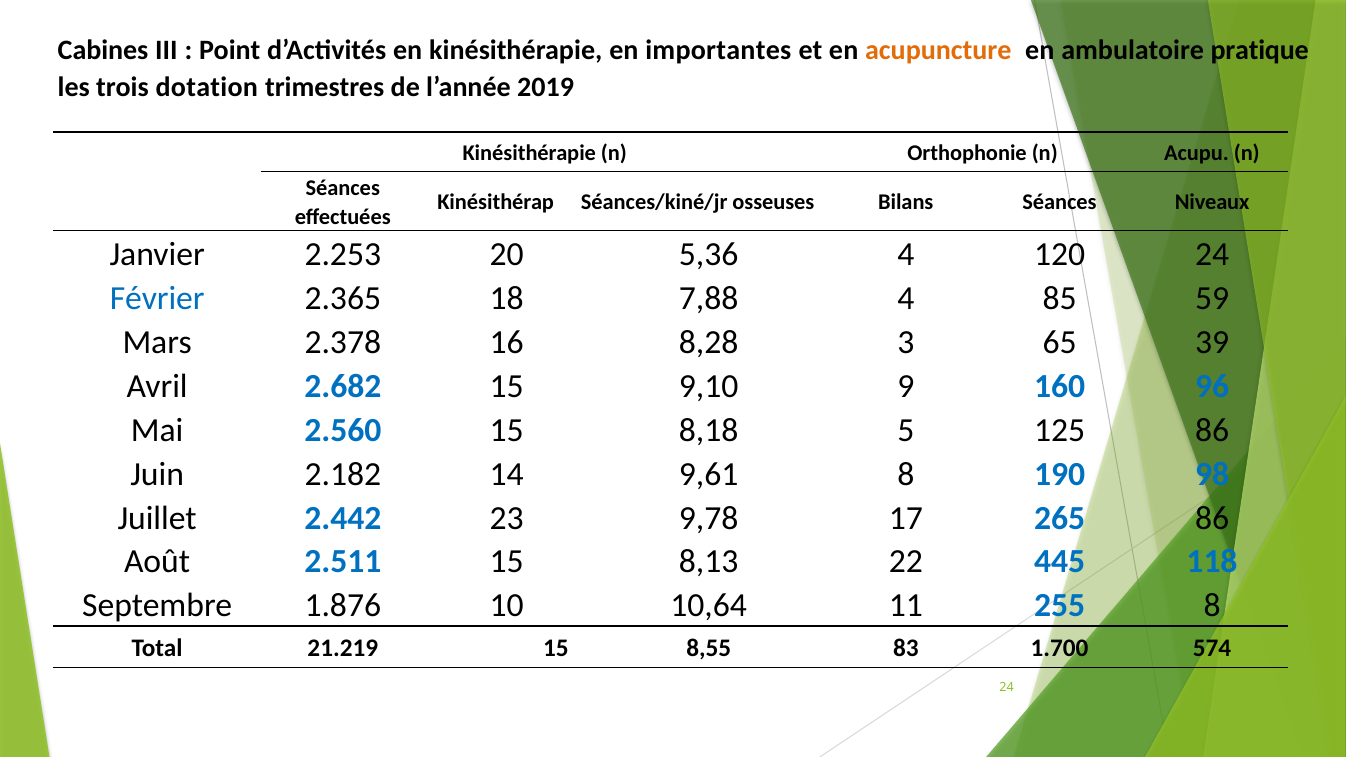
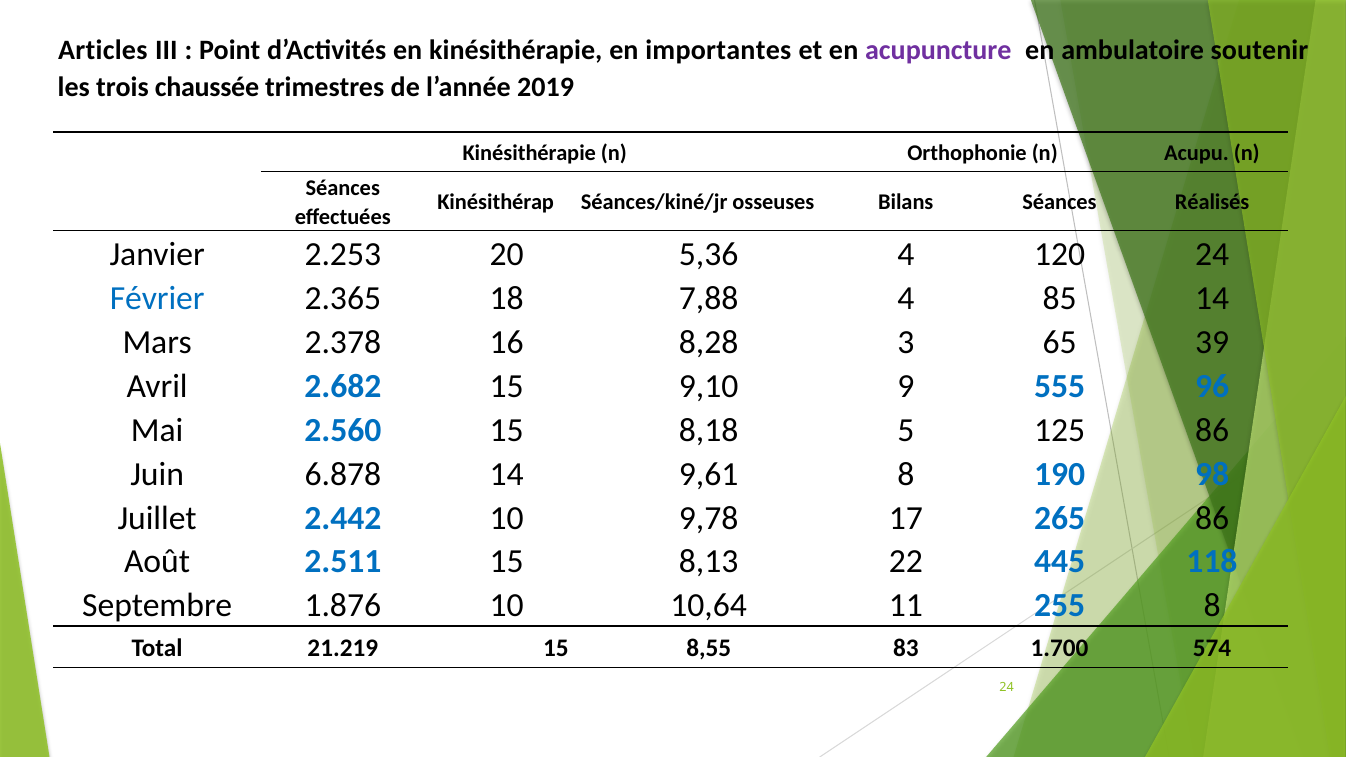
Cabines: Cabines -> Articles (103, 50)
acupuncture colour: orange -> purple (938, 50)
pratique: pratique -> soutenir (1260, 50)
dotation: dotation -> chaussée (207, 87)
Niveaux: Niveaux -> Réalisés (1212, 202)
85 59: 59 -> 14 (1212, 298)
160: 160 -> 555 (1060, 386)
2.182: 2.182 -> 6.878 (343, 474)
2.442 23: 23 -> 10 (507, 518)
